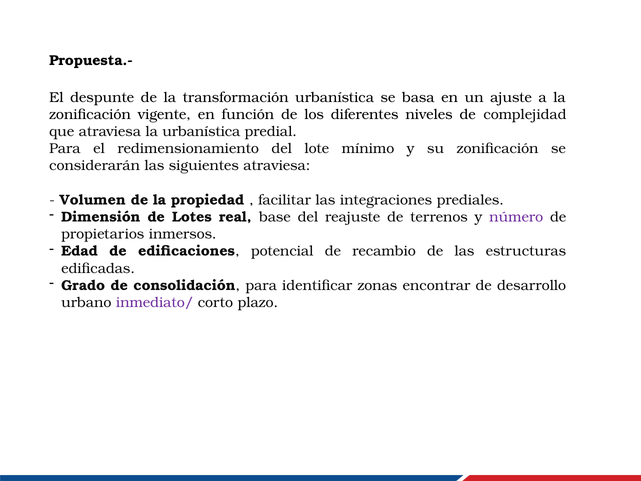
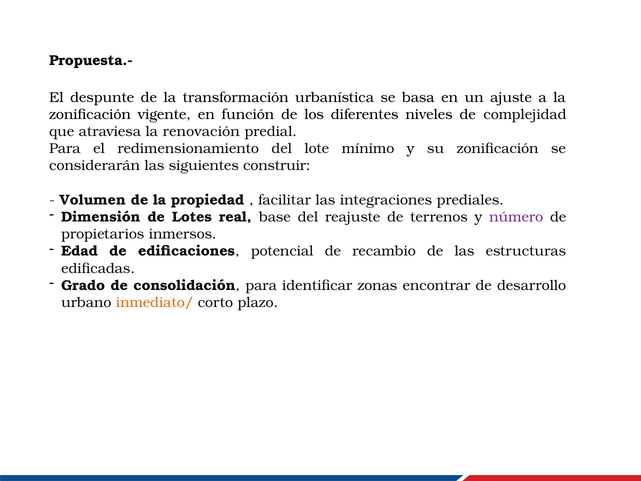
la urbanística: urbanística -> renovación (201, 132)
siguientes atraviesa: atraviesa -> construir (277, 166)
inmediato/ colour: purple -> orange (155, 302)
